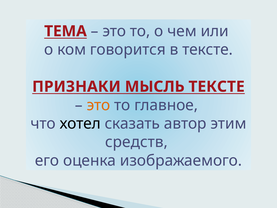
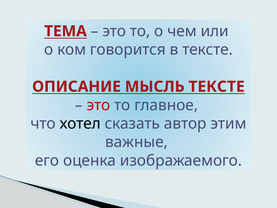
ПРИЗНАКИ: ПРИЗНАКИ -> ОПИСАНИЕ (77, 87)
это colour: orange -> red (98, 105)
средств: средств -> важные (136, 142)
